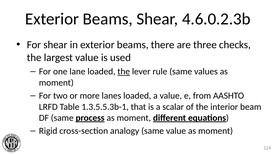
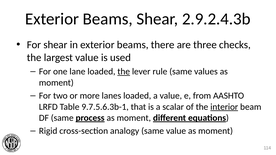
4.6.0.2.3b: 4.6.0.2.3b -> 2.9.2.4.3b (216, 19)
1.3.5.5.3b-1: 1.3.5.5.3b-1 -> 9.7.5.6.3b-1 (105, 107)
interior underline: none -> present (224, 107)
